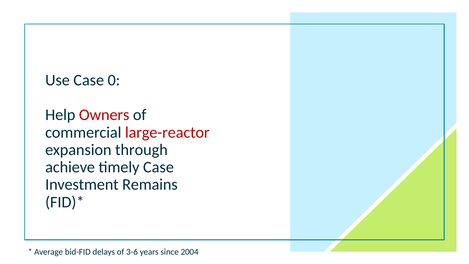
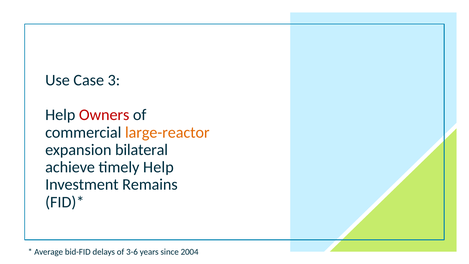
0: 0 -> 3 (114, 80)
large-reactor colour: red -> orange (167, 132)
through: through -> bilateral (142, 150)
timely Case: Case -> Help (158, 167)
